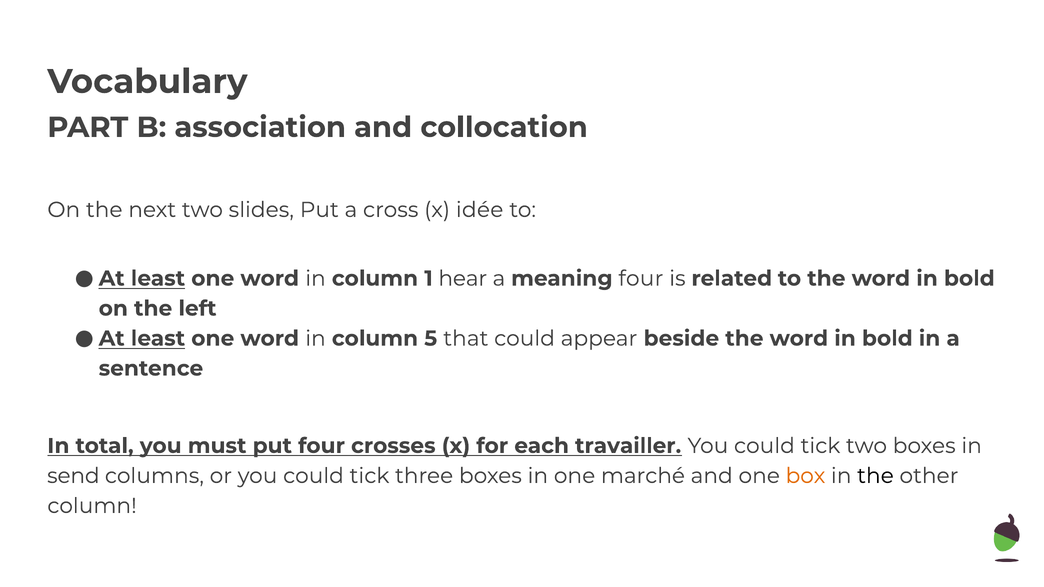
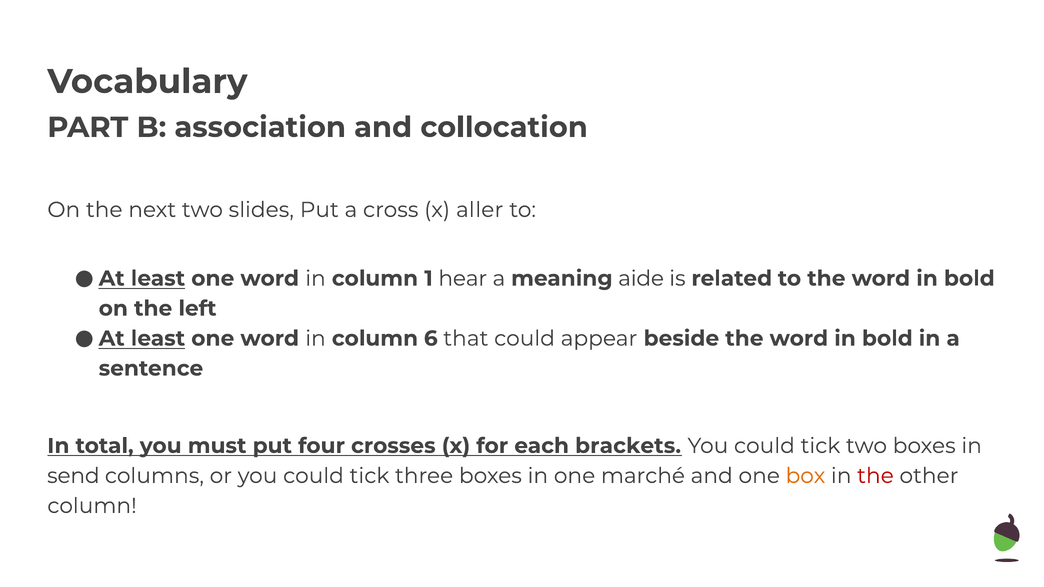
idée: idée -> aller (480, 210)
meaning four: four -> aide (641, 279)
5: 5 -> 6 (431, 339)
travailler: travailler -> brackets (628, 446)
the colour: black -> red (875, 476)
